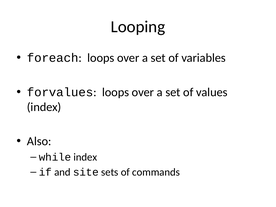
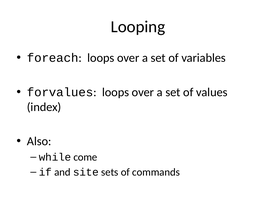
while index: index -> come (85, 157)
